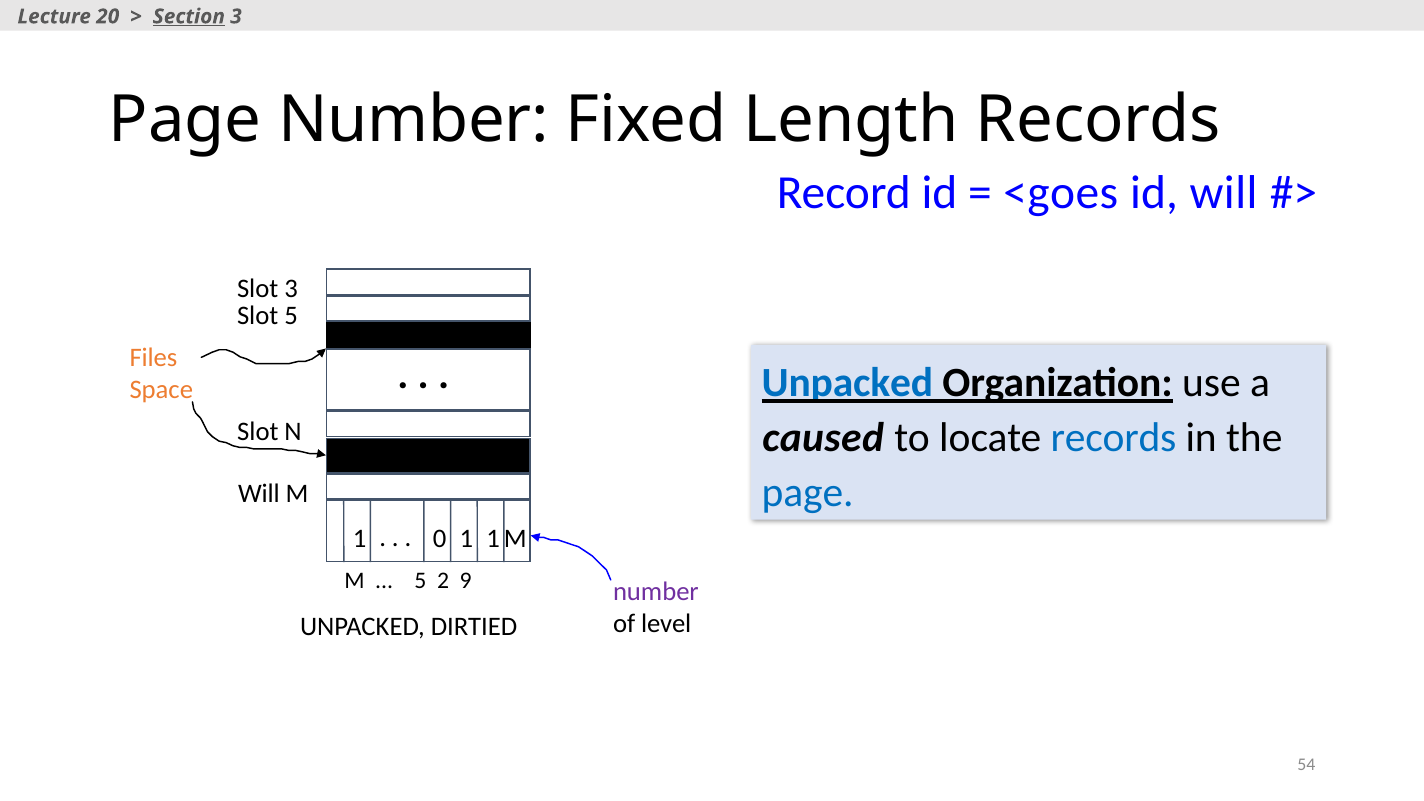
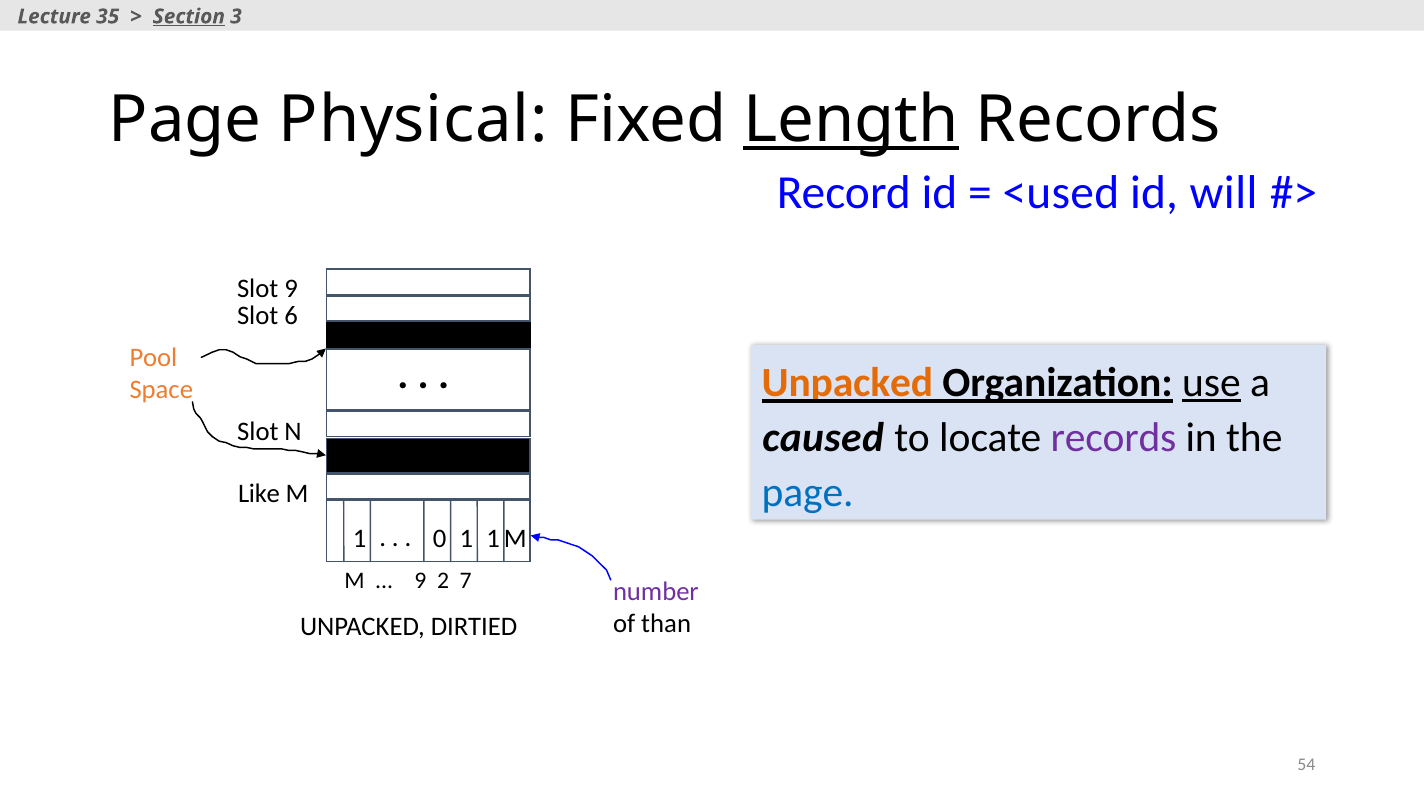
20: 20 -> 35 (108, 17)
Page Number: Number -> Physical (413, 120)
Length underline: none -> present (851, 120)
<goes: <goes -> <used (1061, 193)
Slot 3: 3 -> 9 (291, 289)
Slot 5: 5 -> 6 (291, 316)
Files: Files -> Pool (153, 358)
Unpacked colour: blue -> orange (847, 383)
use underline: none -> present (1211, 383)
records colour: blue -> purple (1114, 438)
Will: Will -> Like (259, 494)
5: 5 -> 9 (420, 581)
9: 9 -> 7 (466, 581)
level: level -> than (666, 623)
